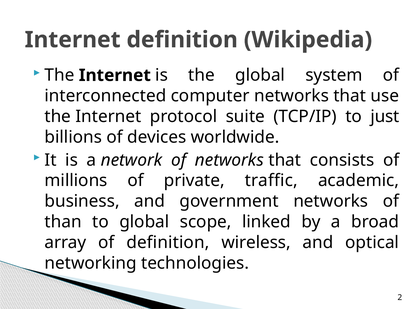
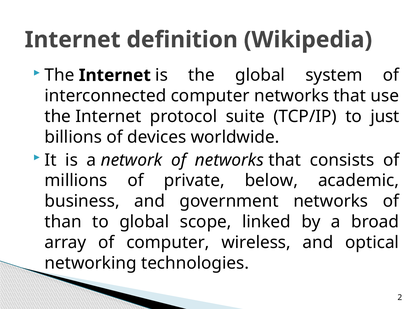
traffic: traffic -> below (271, 181)
of definition: definition -> computer (168, 242)
